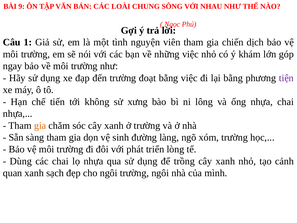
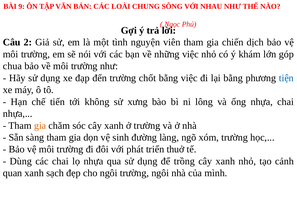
1: 1 -> 2 (28, 42)
ngay: ngay -> chua (12, 66)
đoạt: đoạt -> chốt (148, 78)
tiện colour: purple -> blue (286, 78)
lòng: lòng -> thuở (175, 149)
